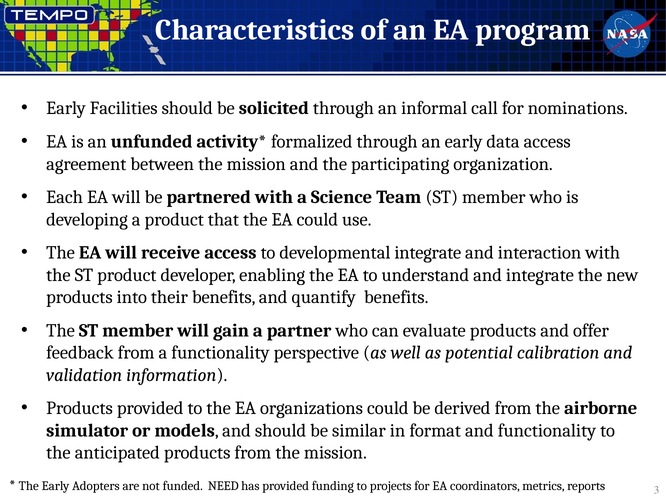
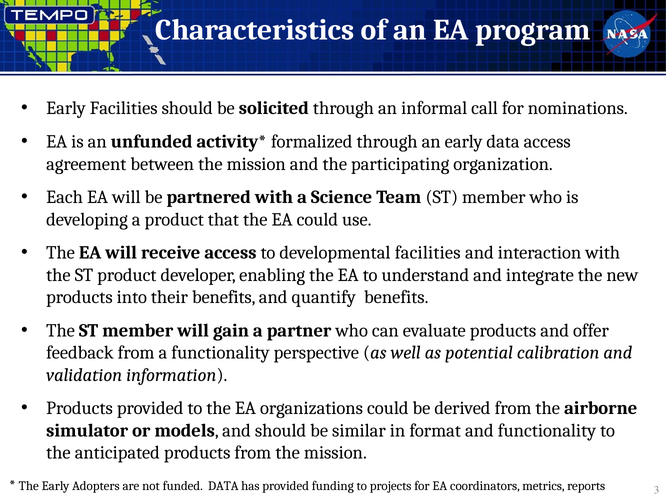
developmental integrate: integrate -> facilities (428, 253)
funded NEED: NEED -> DATA (223, 486)
